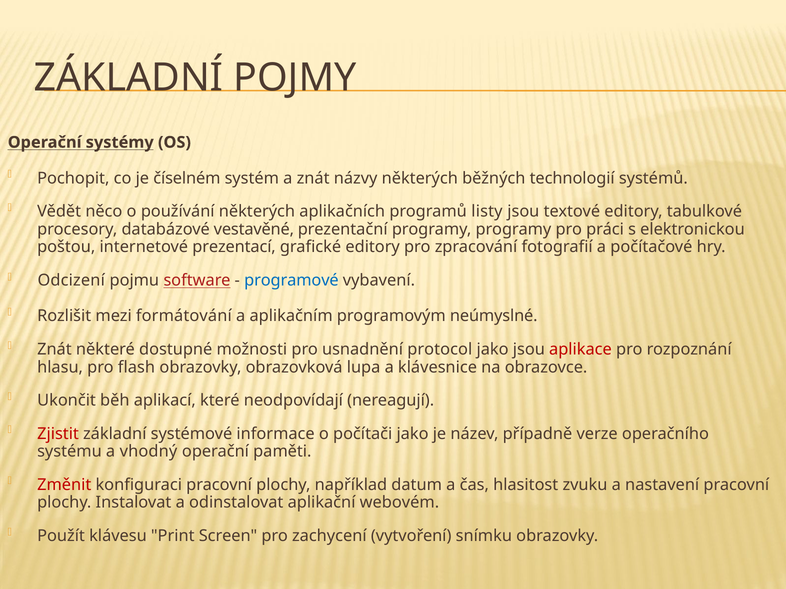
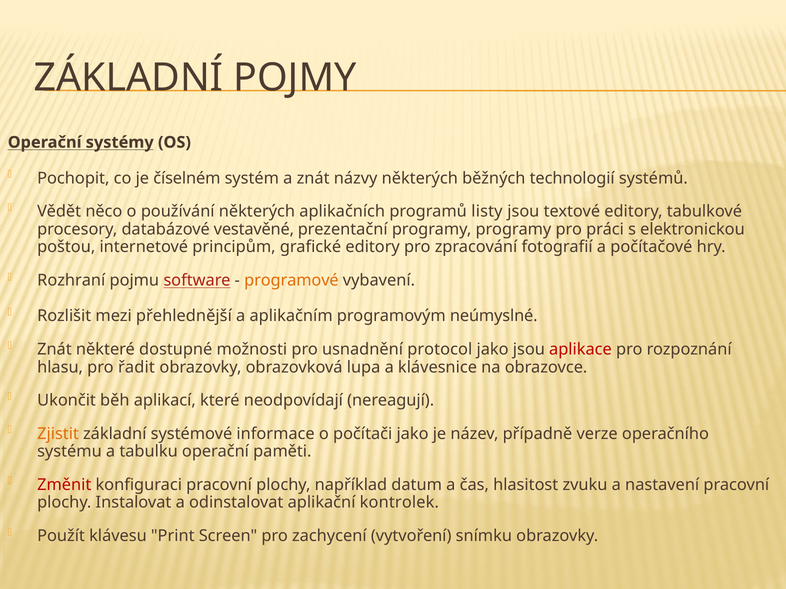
prezentací: prezentací -> principům (234, 247)
Odcizení: Odcizení -> Rozhraní (71, 280)
programové colour: blue -> orange (291, 280)
formátování: formátování -> přehlednější (184, 316)
flash: flash -> řadit (136, 367)
Zjistit colour: red -> orange (58, 434)
vhodný: vhodný -> tabulku (149, 452)
webovém: webovém -> kontrolek (399, 503)
